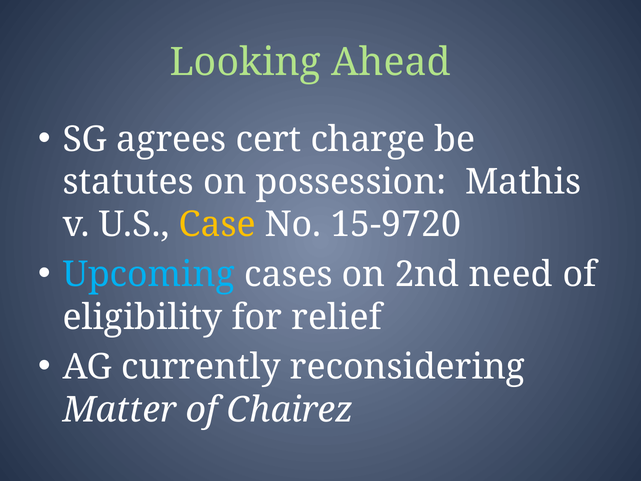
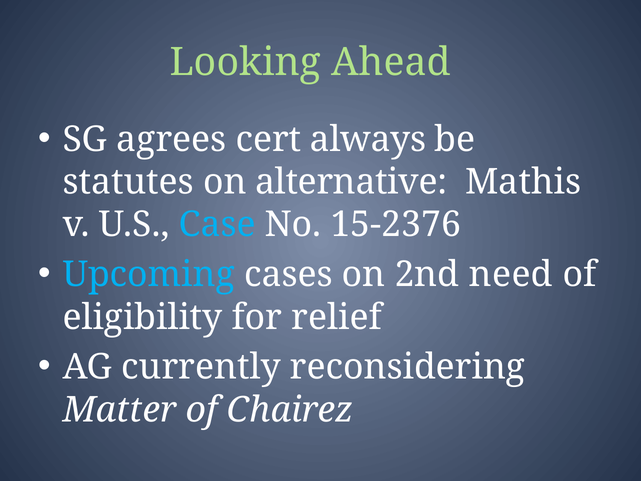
charge: charge -> always (368, 139)
possession: possession -> alternative (351, 182)
Case colour: yellow -> light blue (217, 225)
15-9720: 15-9720 -> 15-2376 (396, 225)
